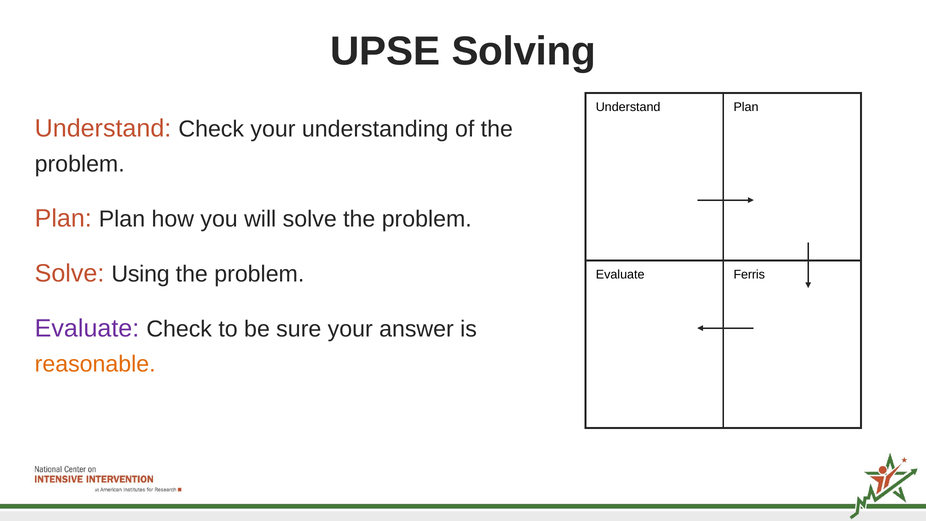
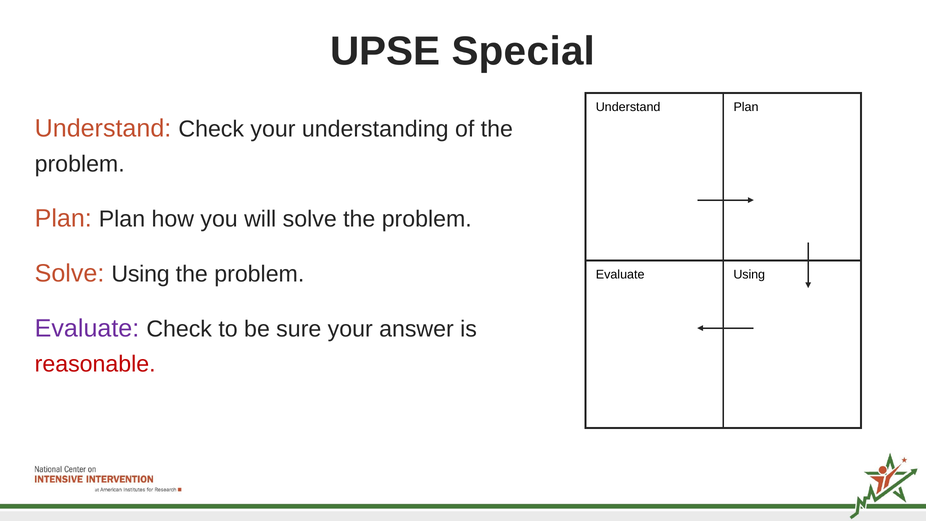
Solving: Solving -> Special (523, 51)
Evaluate Ferris: Ferris -> Using (749, 274)
reasonable colour: orange -> red (95, 364)
